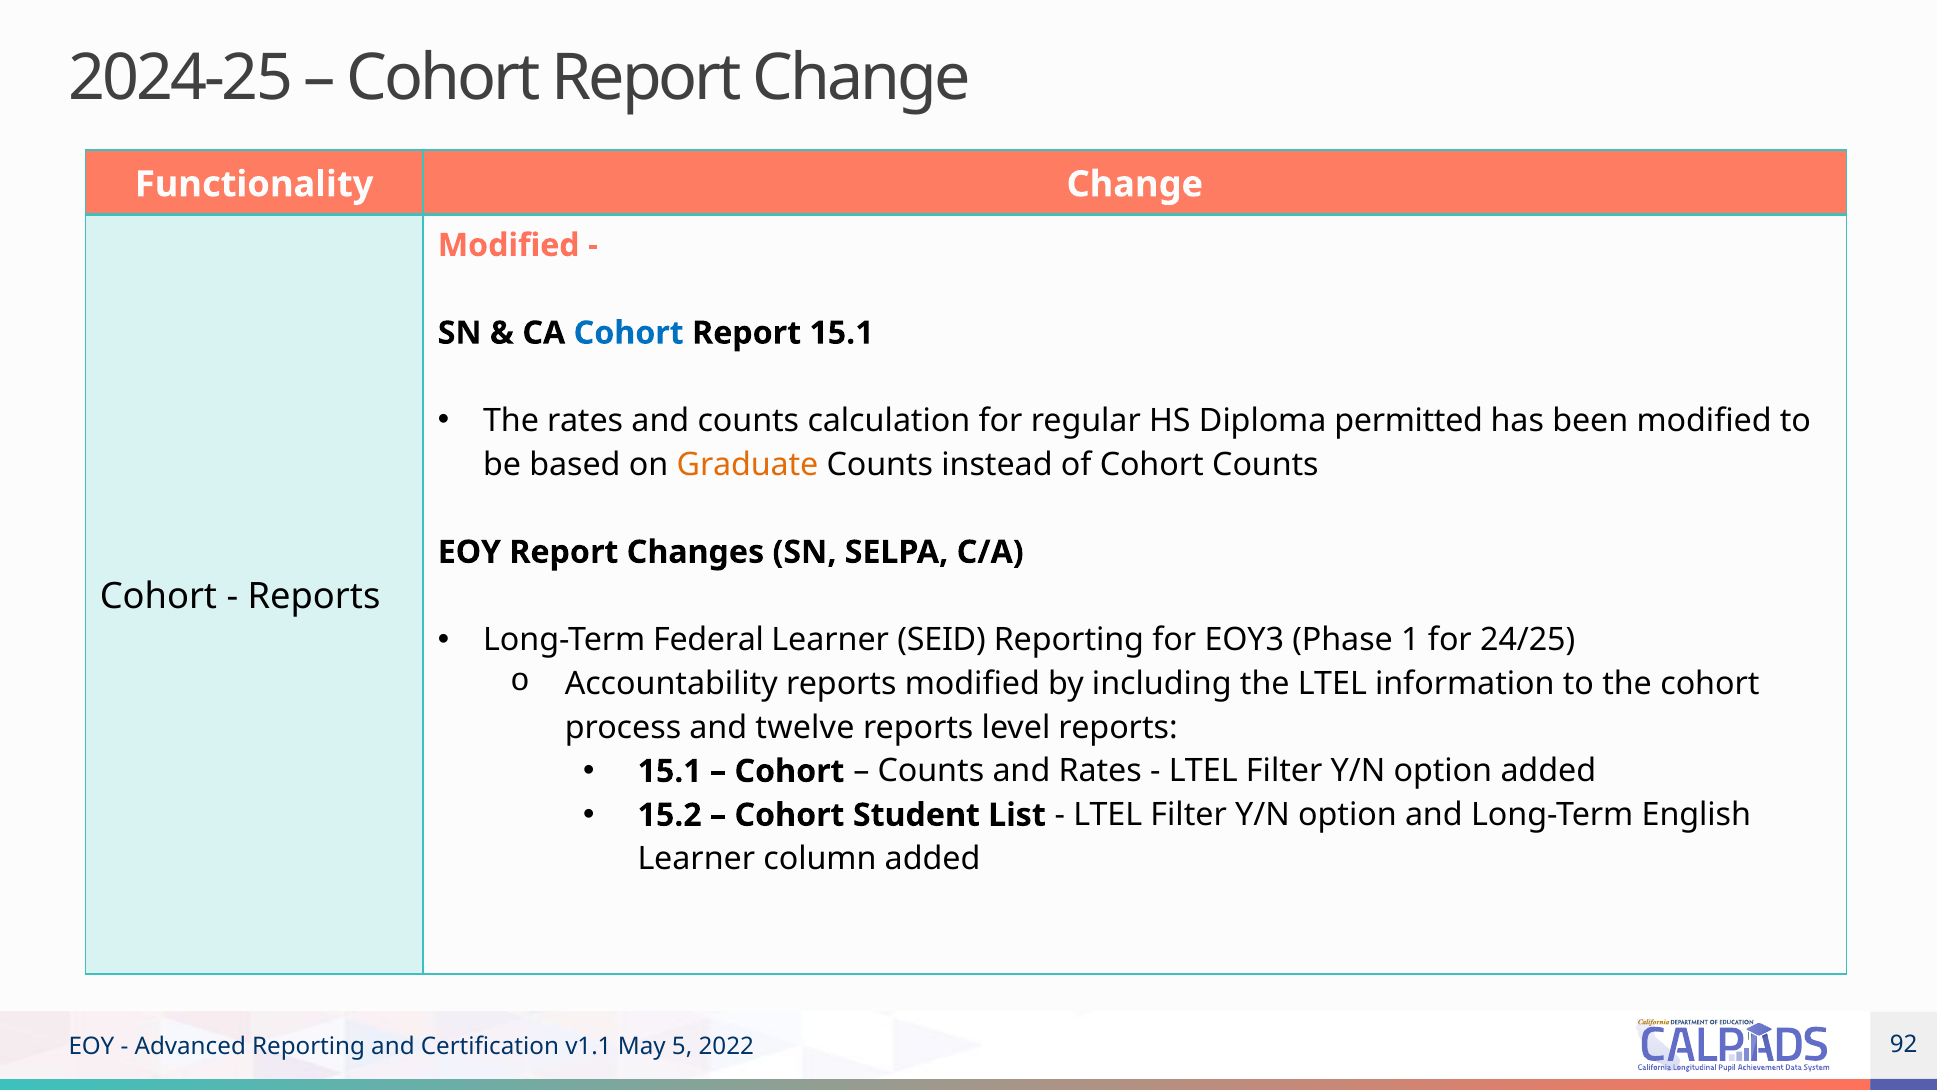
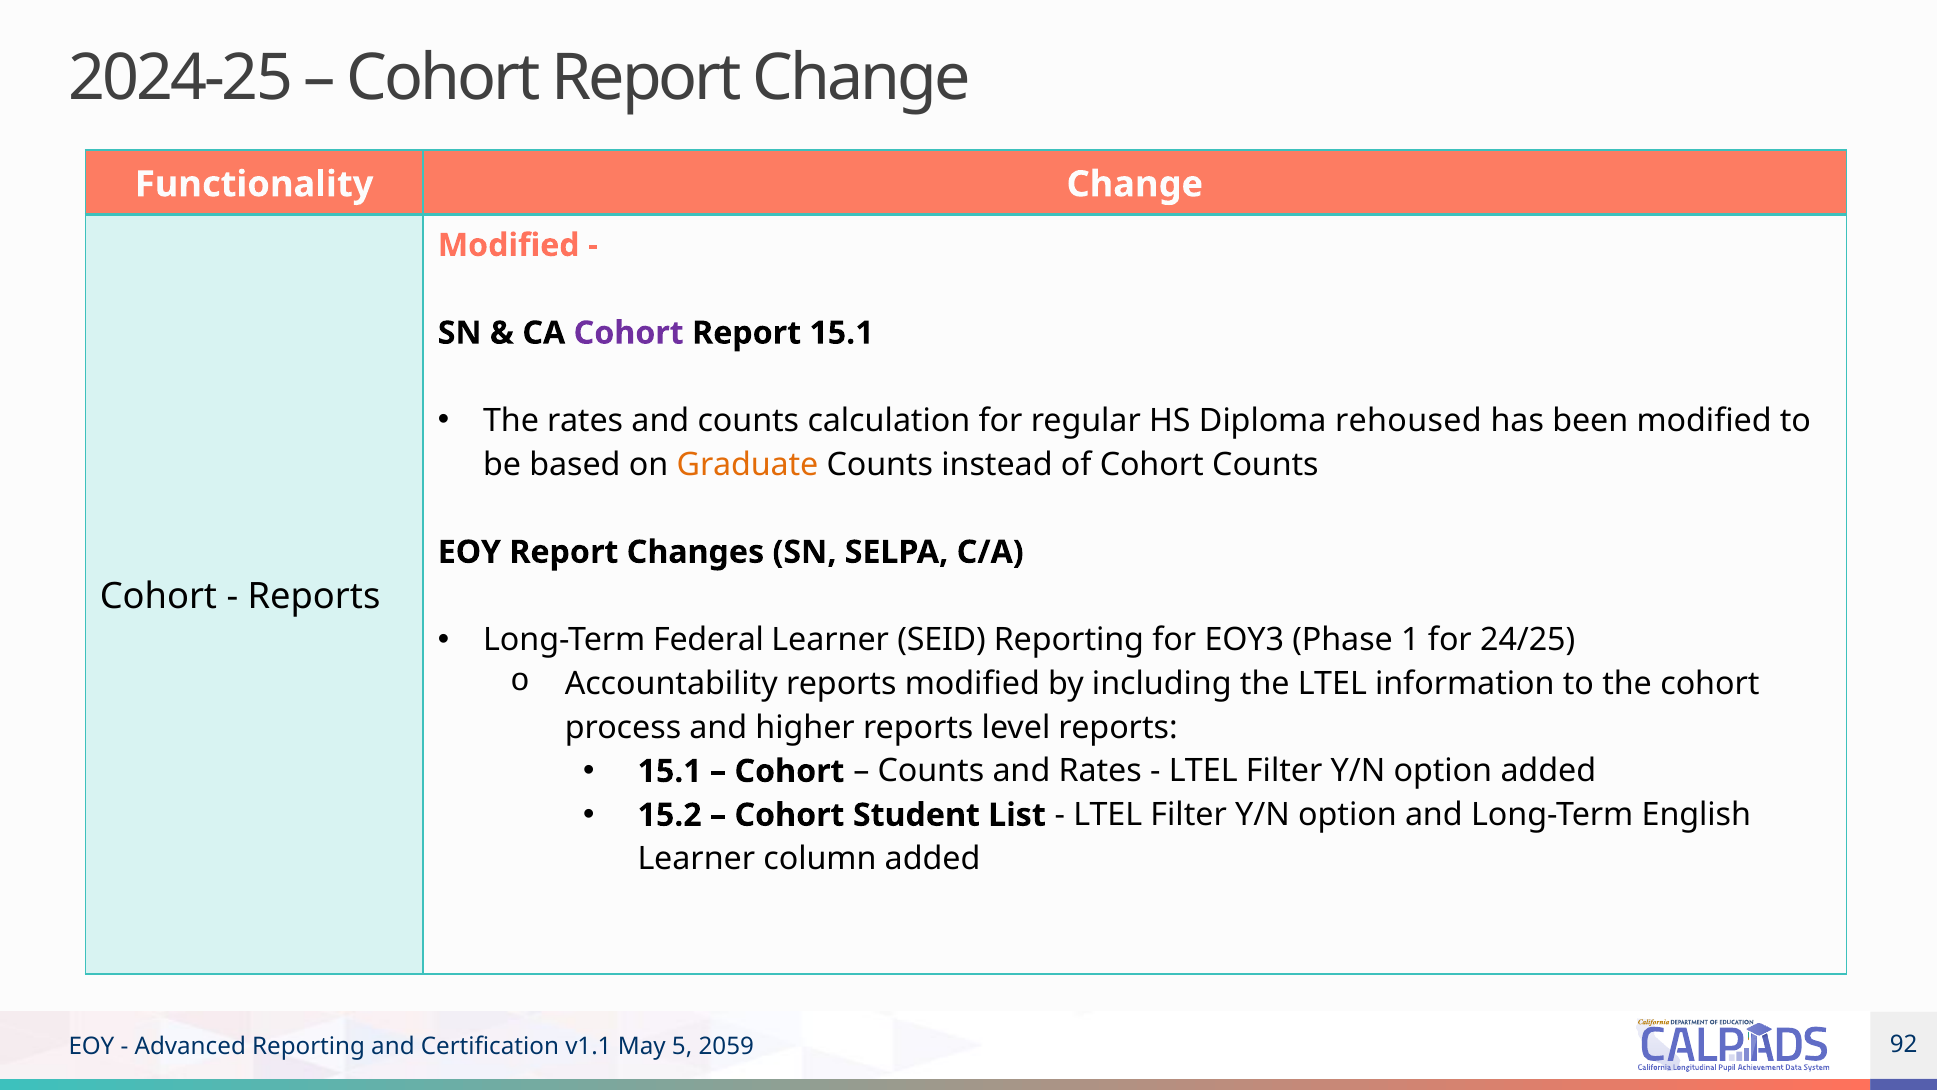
Cohort colour: blue -> purple (629, 333)
permitted: permitted -> rehoused (1408, 420)
twelve: twelve -> higher (805, 727)
2022: 2022 -> 2059 (726, 1046)
